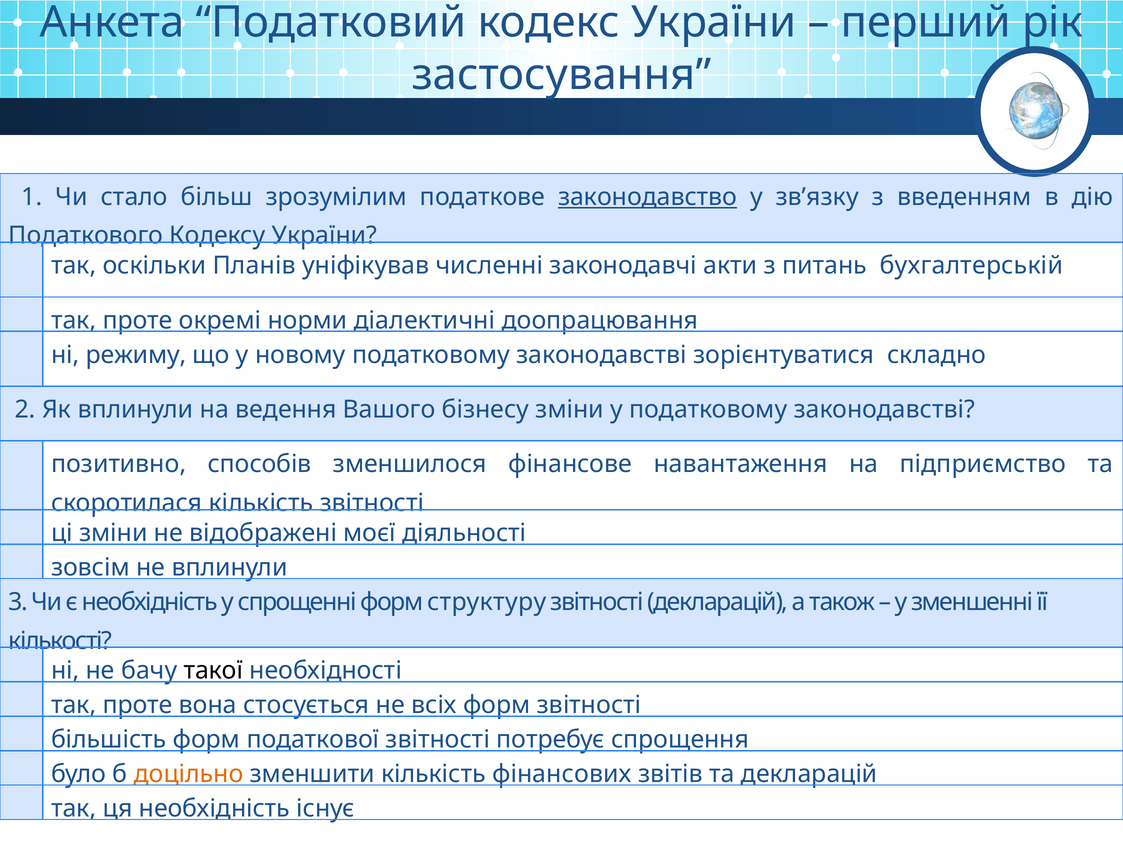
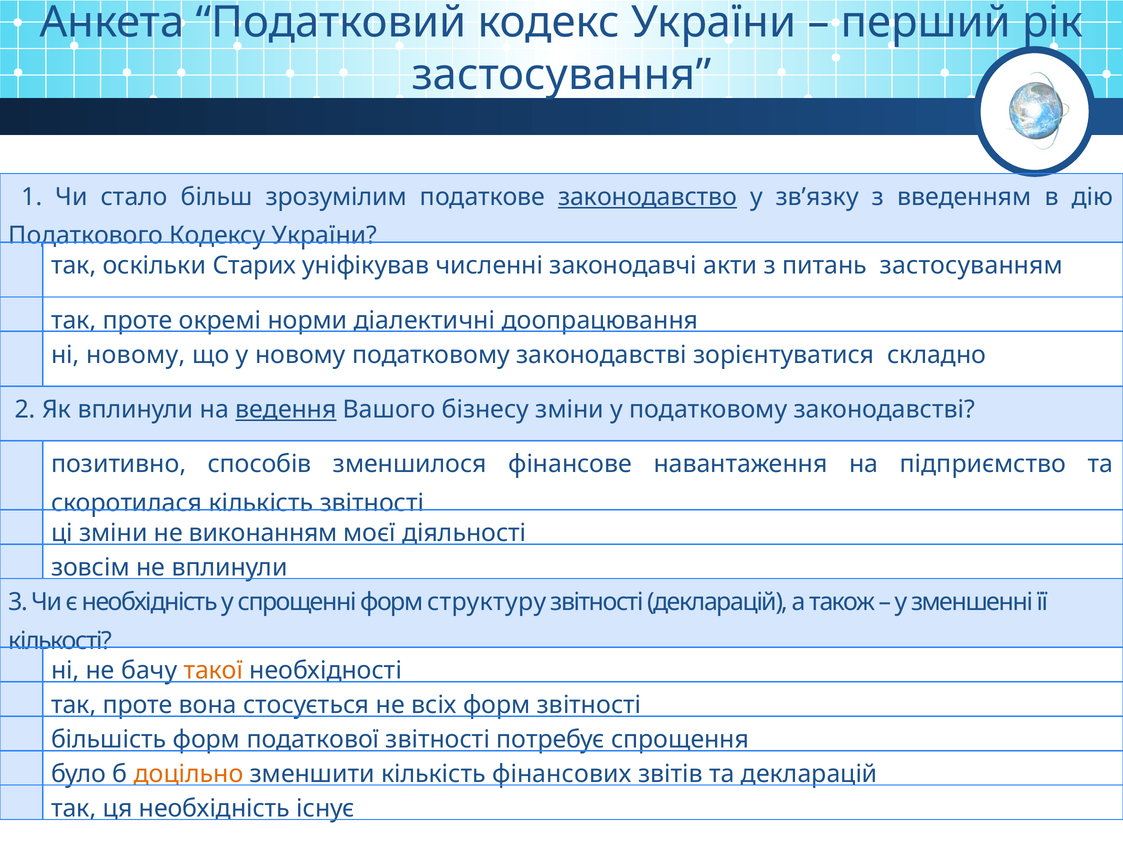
Планів: Планів -> Старих (254, 266)
бухгалтерській: бухгалтерській -> застосуванням (971, 266)
ні режиму: режиму -> новому (136, 355)
ведення underline: none -> present (286, 410)
відображені: відображені -> виконанням (263, 533)
такої colour: black -> orange (213, 671)
